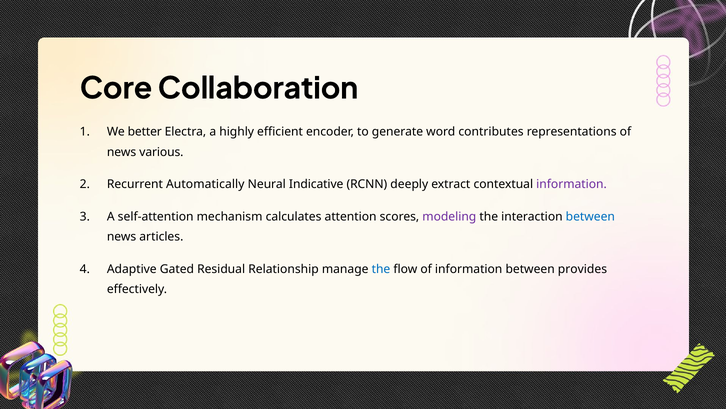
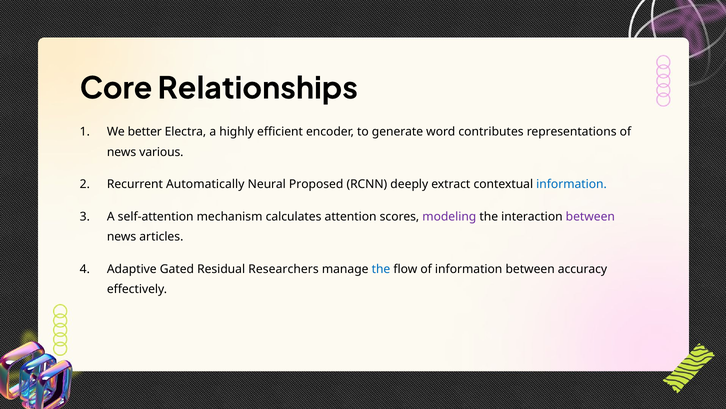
Collaboration: Collaboration -> Relationships (258, 88)
Indicative: Indicative -> Proposed (316, 184)
information colour: purple -> blue (572, 184)
between colour: blue -> purple (590, 216)
Relationship: Relationship -> Researchers (284, 269)
provides: provides -> accuracy (582, 269)
